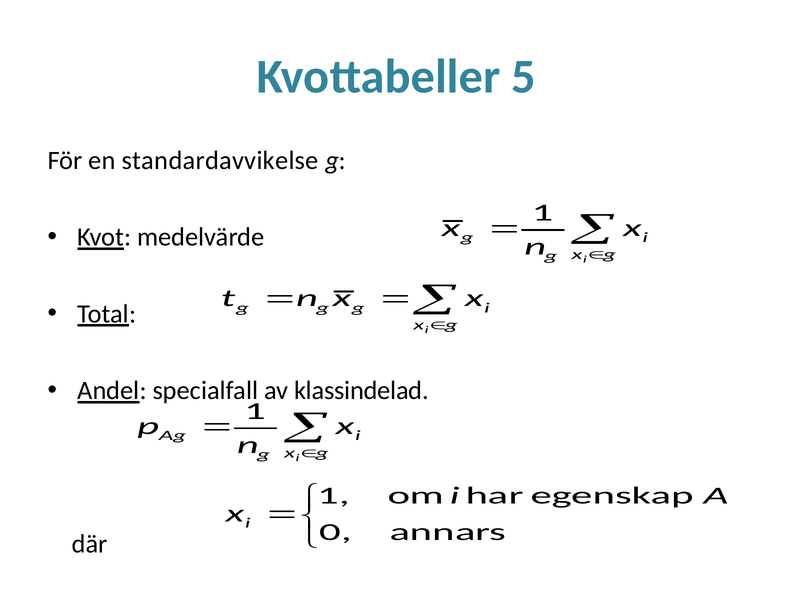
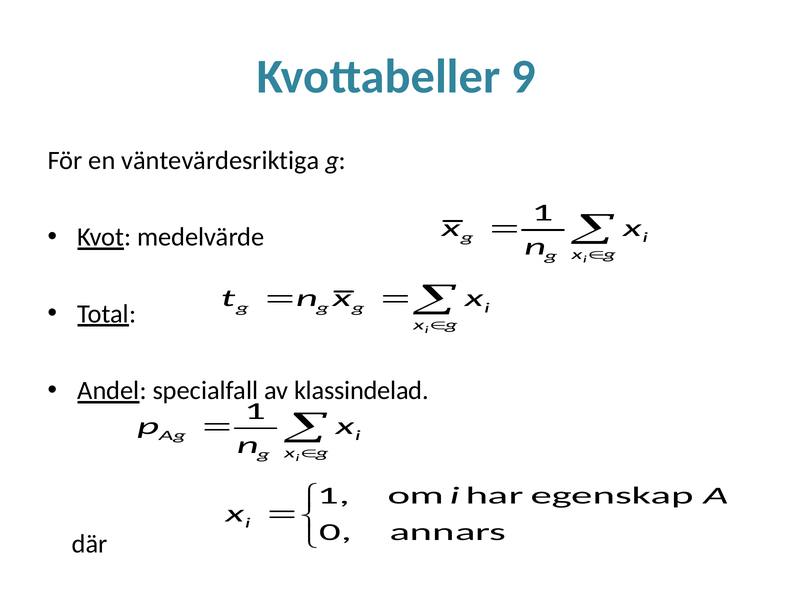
5: 5 -> 9 (524, 77)
standardavvikelse: standardavvikelse -> väntevärdesriktiga (220, 160)
